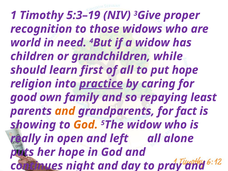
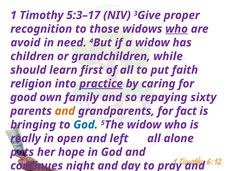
5:3–19: 5:3–19 -> 5:3–17 (83, 15)
who underline: none -> present (177, 29)
world: world -> avoid (25, 43)
put hope: hope -> faith (185, 70)
least: least -> sixty (203, 97)
showing: showing -> bringing (33, 125)
God colour: orange -> blue (86, 125)
